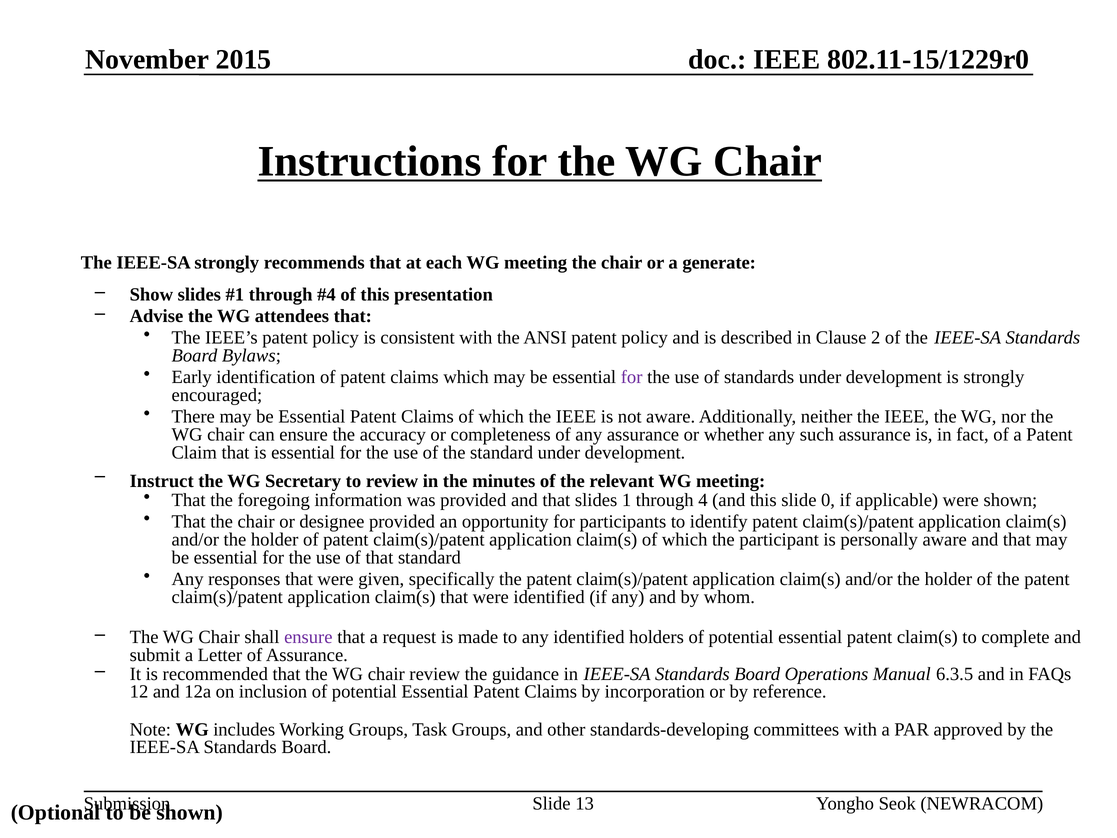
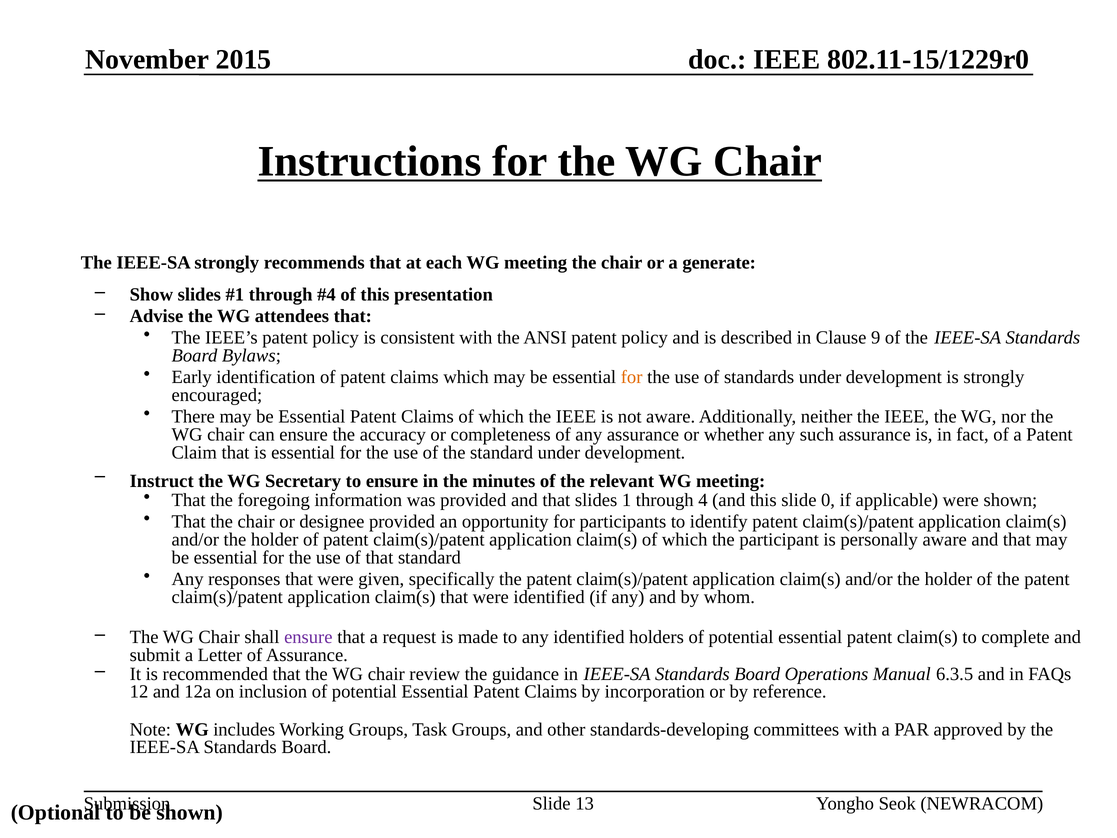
2: 2 -> 9 (876, 338)
for colour: purple -> orange (632, 377)
to review: review -> ensure (392, 481)
